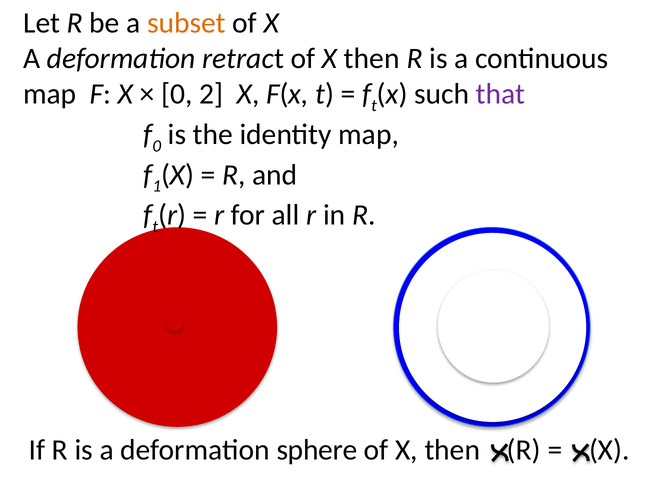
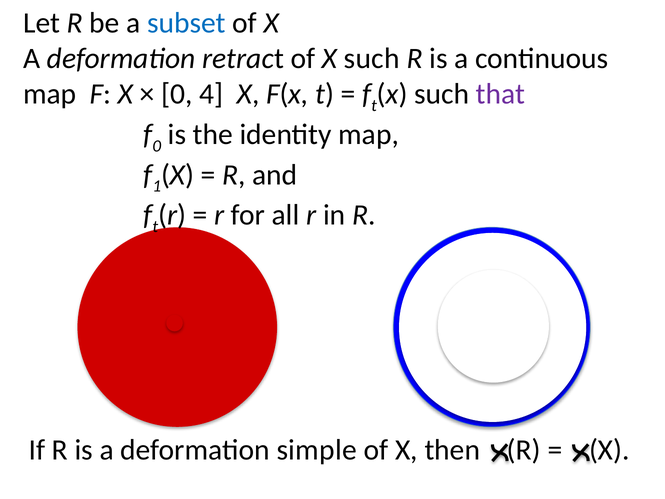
subset colour: orange -> blue (186, 23)
retract of X then: then -> such (372, 59)
2: 2 -> 4 (211, 94)
sphere: sphere -> simple (317, 450)
